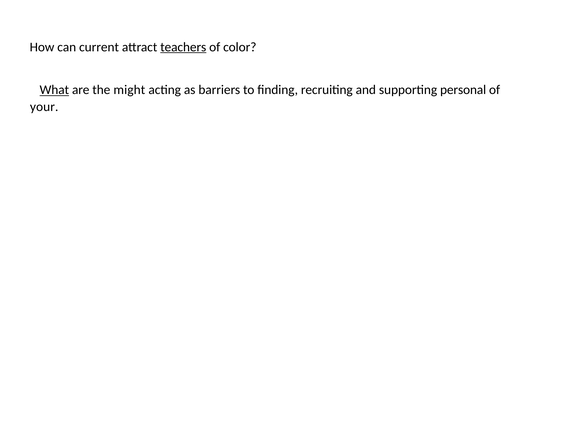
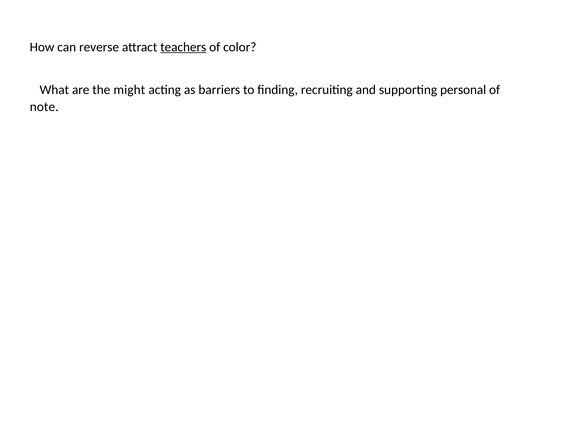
current: current -> reverse (99, 47)
What underline: present -> none (54, 90)
your: your -> note (44, 107)
